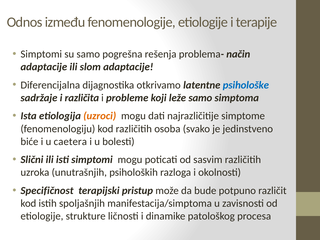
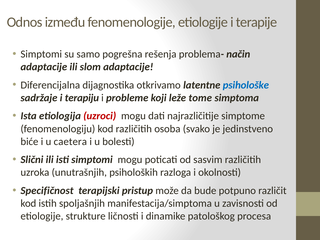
različita: različita -> terapiju (82, 98)
leže samo: samo -> tome (200, 98)
uzroci colour: orange -> red (100, 116)
